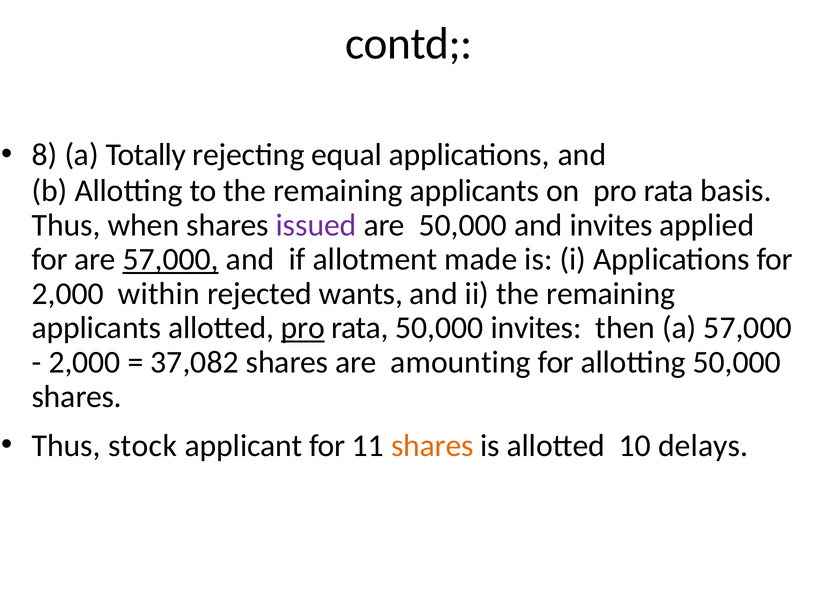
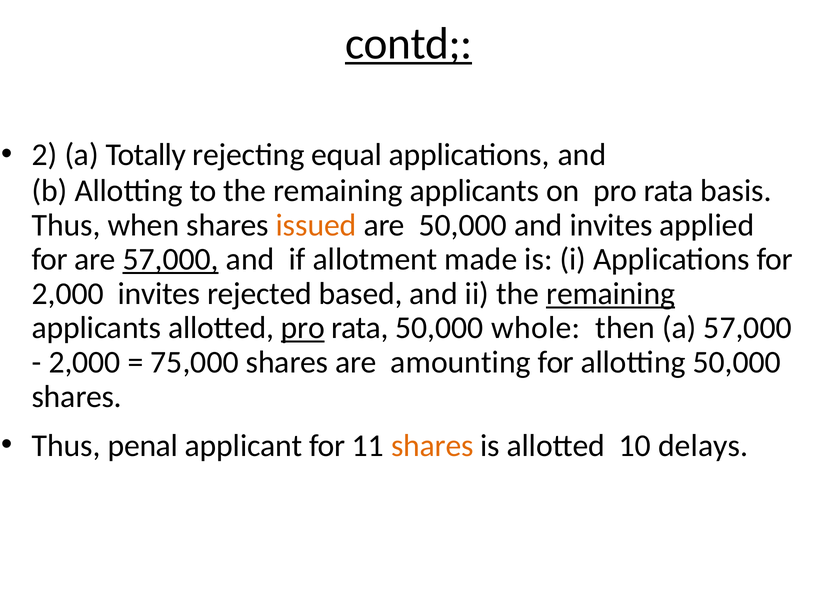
contd underline: none -> present (409, 44)
8: 8 -> 2 (45, 155)
issued colour: purple -> orange (316, 225)
2,000 within: within -> invites (159, 294)
wants: wants -> based (361, 294)
remaining underline: none -> present (611, 294)
50,000 invites: invites -> whole (536, 328)
37,082: 37,082 -> 75,000 (195, 362)
stock: stock -> penal (143, 446)
